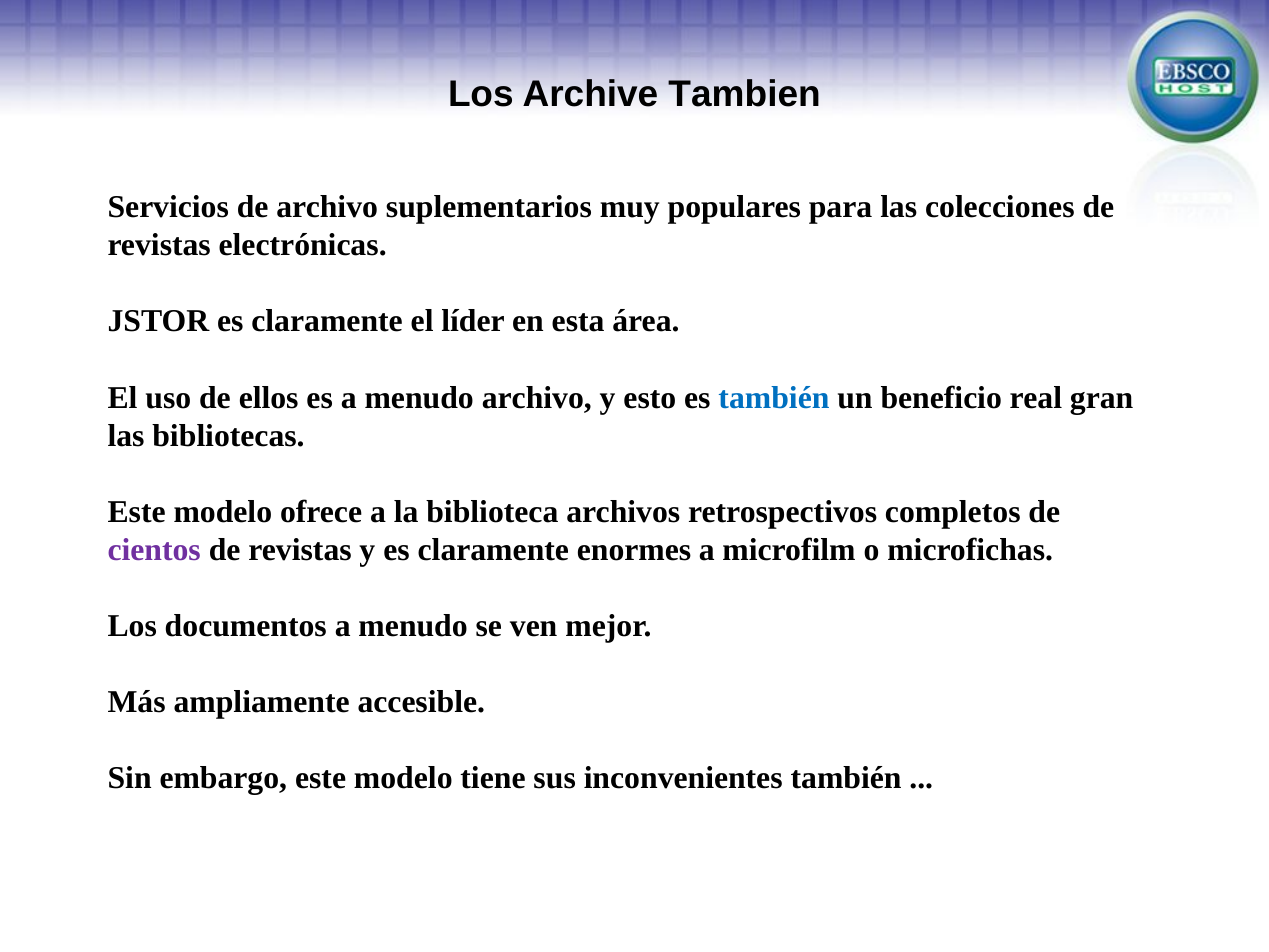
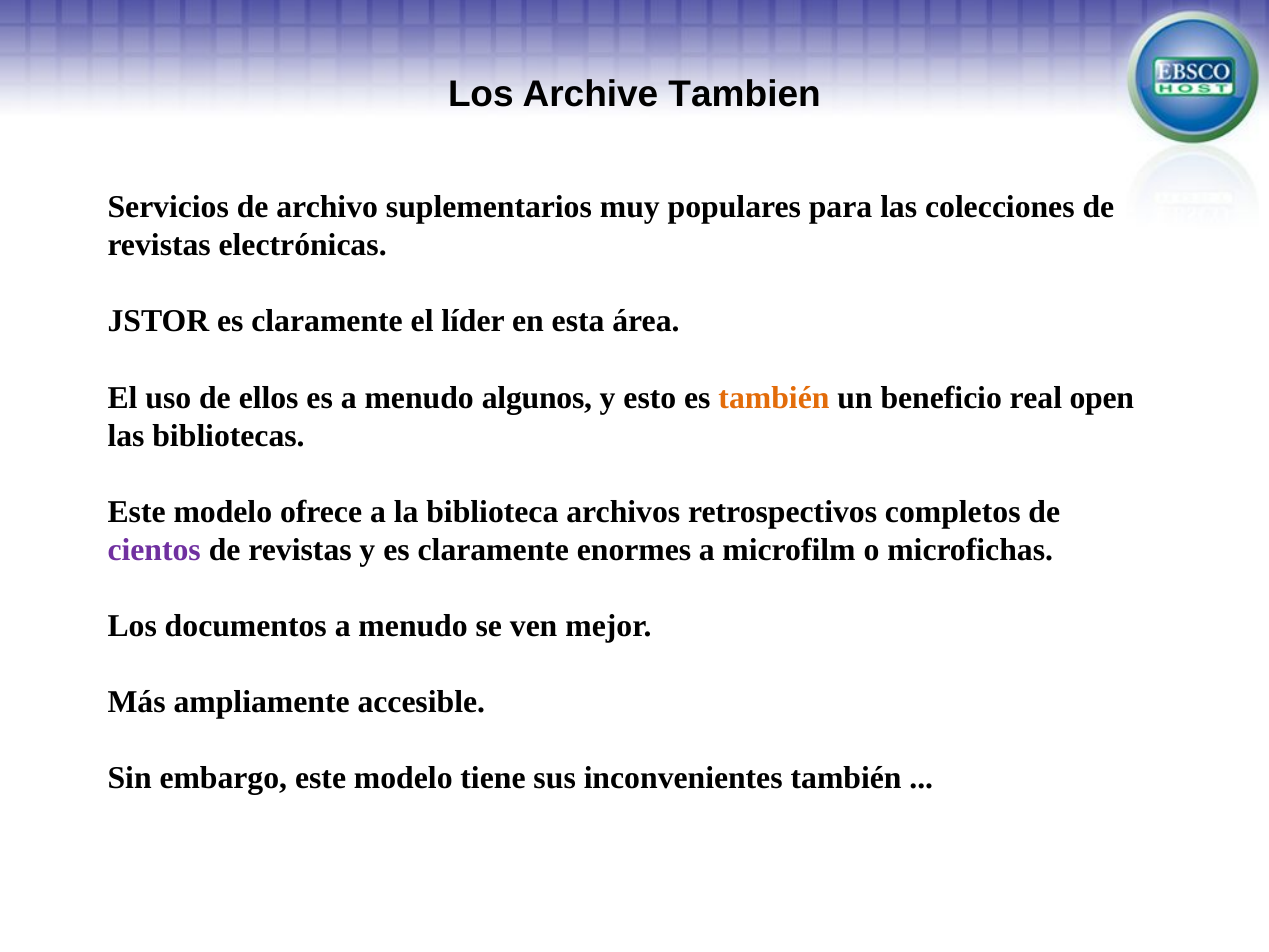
menudo archivo: archivo -> algunos (537, 398)
también colour: blue -> orange (774, 398)
gran: gran -> open (1102, 398)
